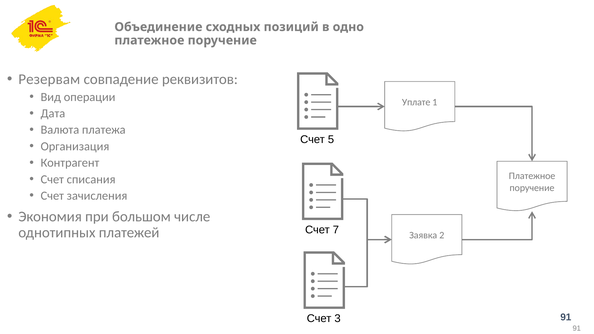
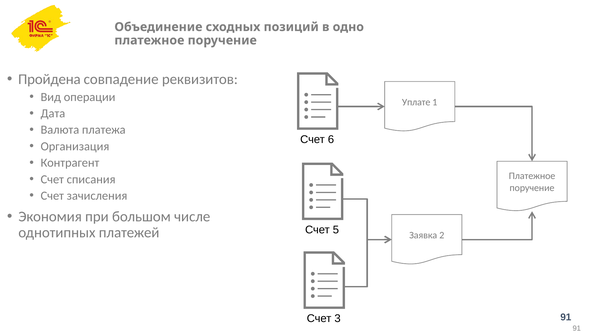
Резервам: Резервам -> Пройдена (49, 79)
5: 5 -> 6 (331, 139)
7: 7 -> 5 (336, 230)
